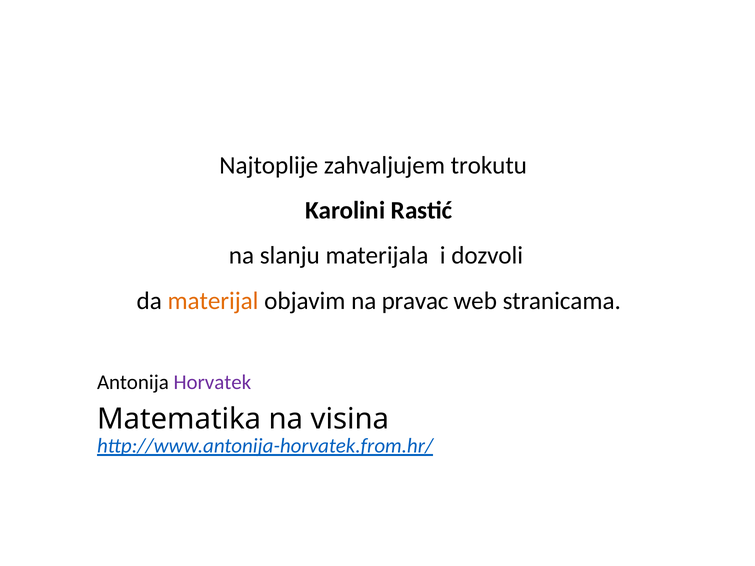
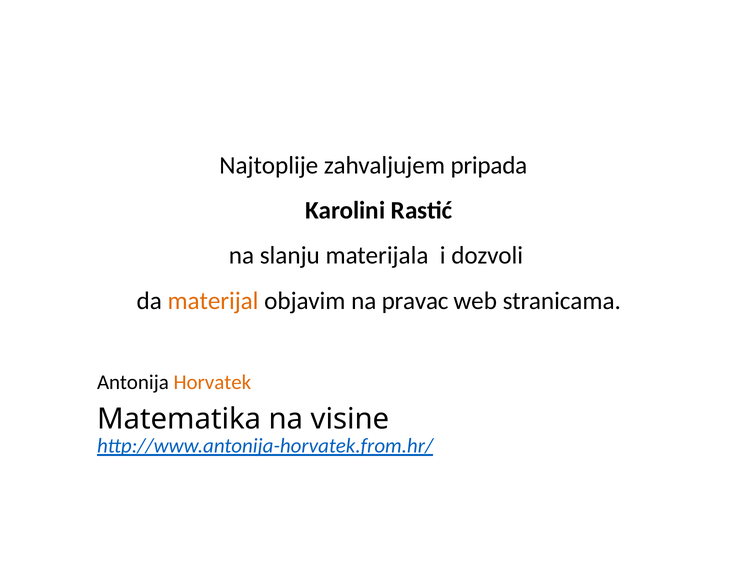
trokutu: trokutu -> pripada (489, 165)
Horvatek colour: purple -> orange (212, 382)
visina: visina -> visine (350, 419)
